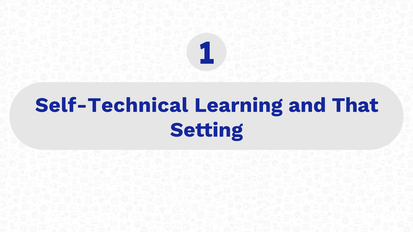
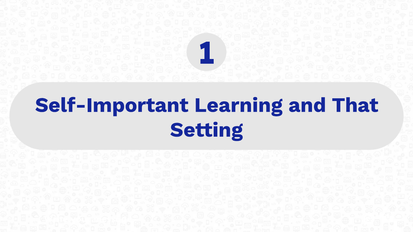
Self-Technical: Self-Technical -> Self-Important (112, 105)
